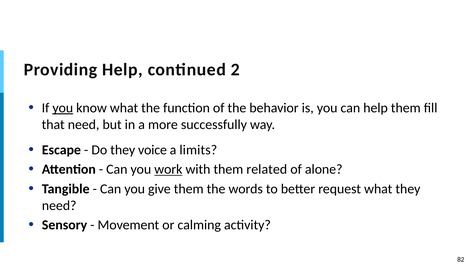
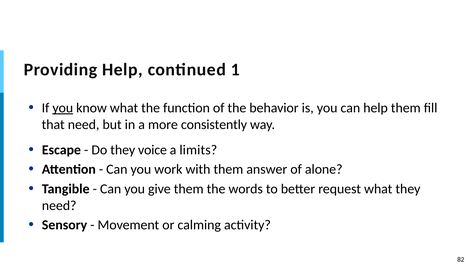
2: 2 -> 1 (235, 70)
successfully: successfully -> consistently (214, 125)
work underline: present -> none (168, 170)
related: related -> answer (267, 170)
